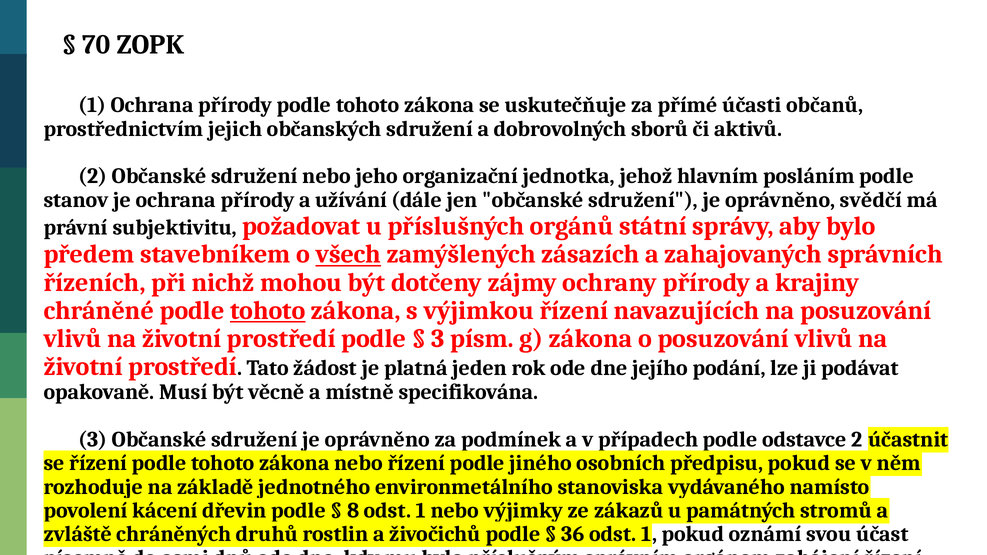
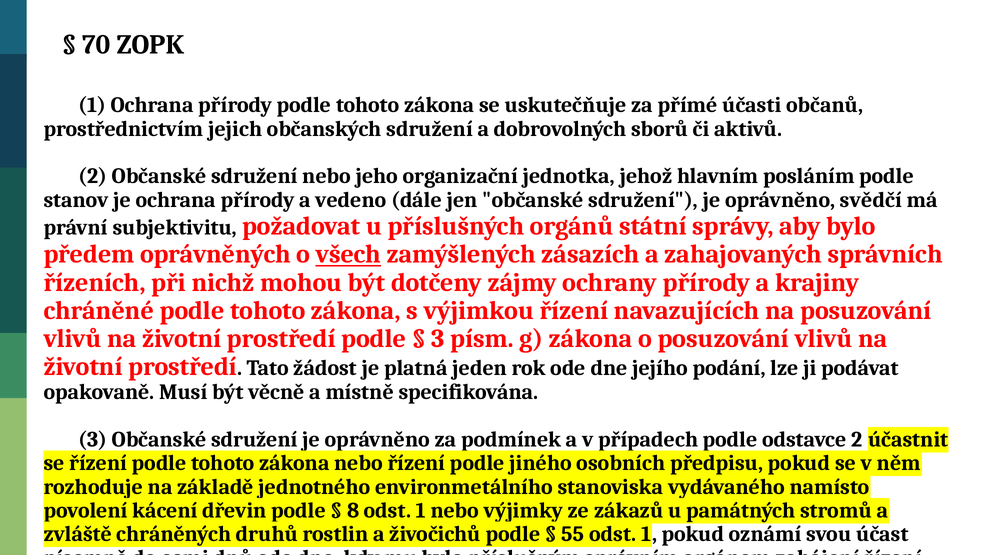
užívání: užívání -> vedeno (351, 200)
stavebníkem: stavebníkem -> oprávněných (215, 254)
tohoto underline: present -> none (268, 311)
36: 36 -> 55 (573, 534)
